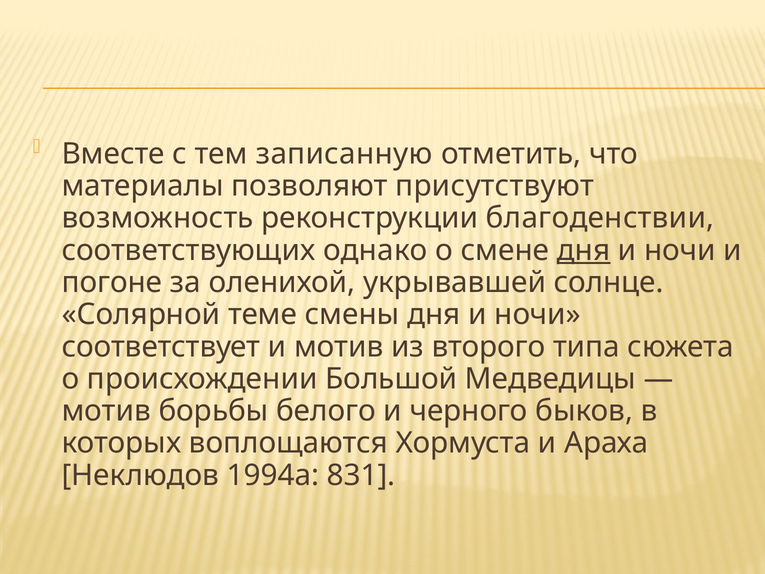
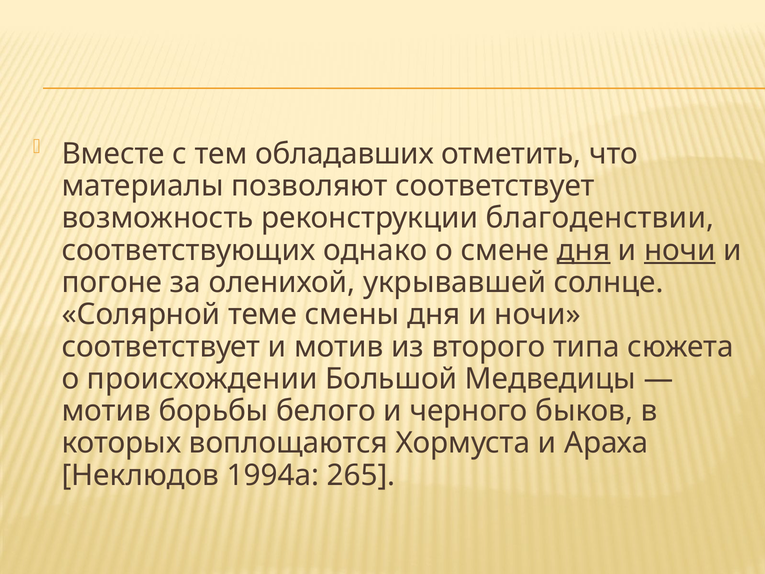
записанную: записанную -> обладавших (344, 154)
позволяют присутствуют: присутствуют -> соответствует (495, 186)
ночи underline: none -> present (680, 250)
831: 831 -> 265 (361, 475)
